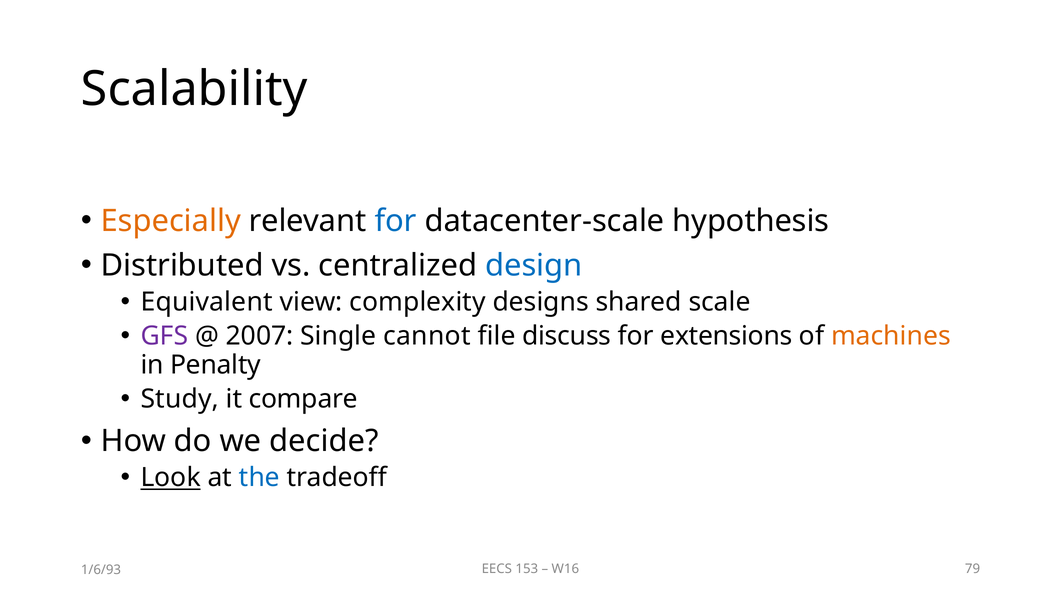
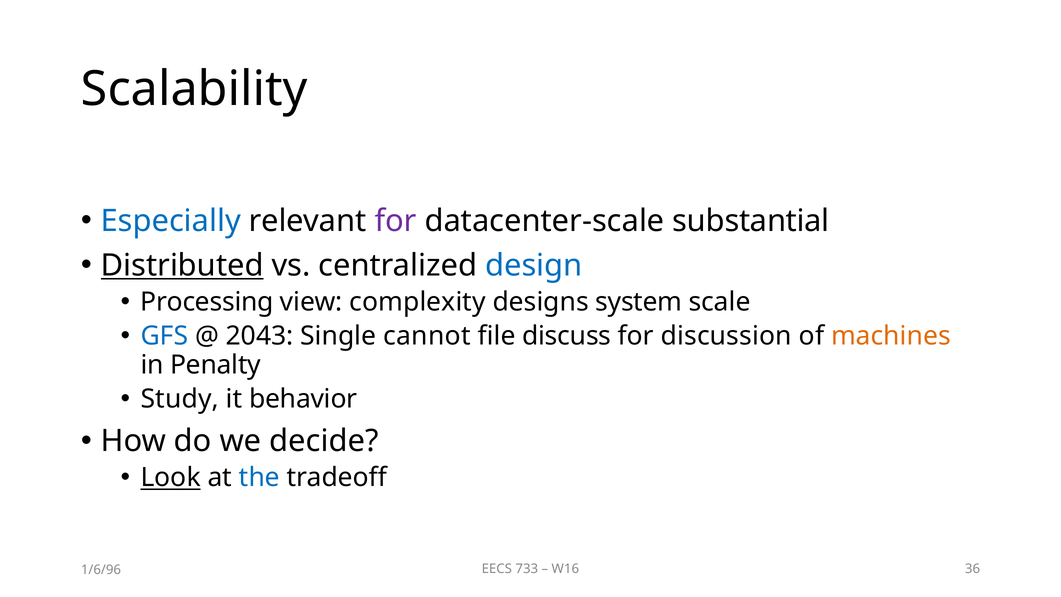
Especially colour: orange -> blue (171, 221)
for colour: blue -> purple (396, 221)
hypothesis: hypothesis -> substantial (751, 221)
Distributed underline: none -> present (182, 265)
Equivalent: Equivalent -> Processing (207, 302)
shared: shared -> system (639, 302)
GFS colour: purple -> blue (164, 336)
2007: 2007 -> 2043 (260, 336)
extensions: extensions -> discussion (726, 336)
compare: compare -> behavior (303, 399)
153: 153 -> 733 (527, 569)
79: 79 -> 36 (973, 569)
1/6/93: 1/6/93 -> 1/6/96 (101, 570)
